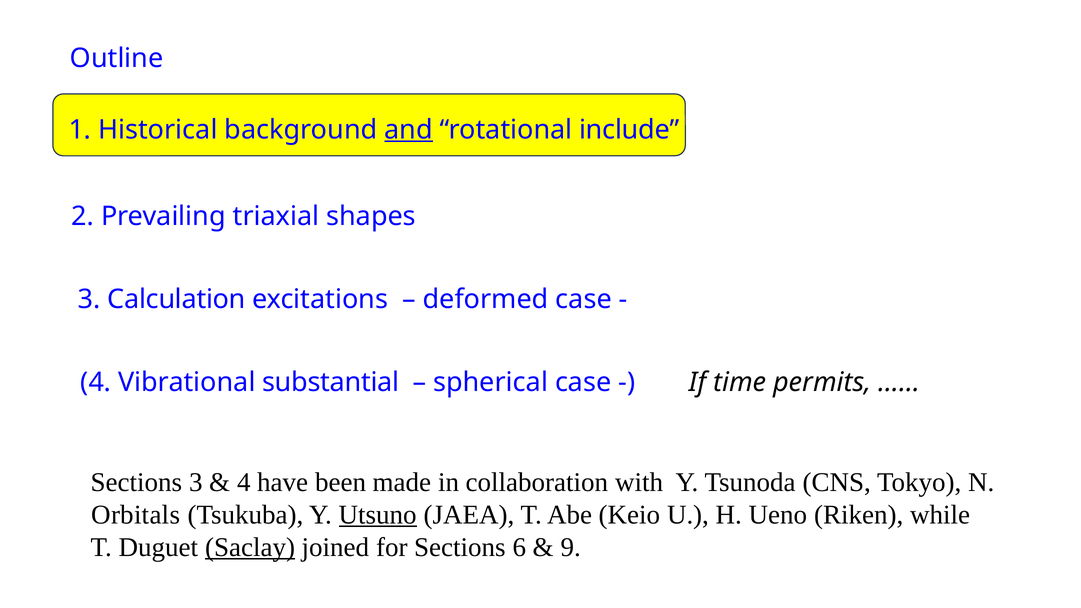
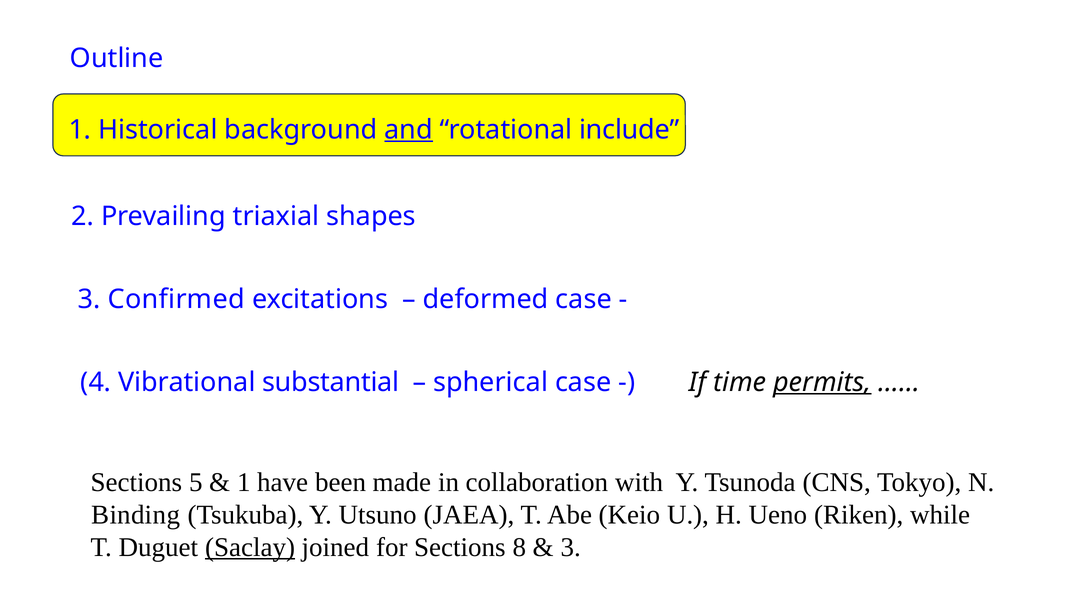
Calculation: Calculation -> Confirmed (176, 299)
permits underline: none -> present (822, 382)
Sections 3: 3 -> 5 (196, 482)
4: 4 -> 1 (244, 482)
Orbitals: Orbitals -> Binding (136, 515)
Utsuno underline: present -> none (378, 515)
6: 6 -> 8 (519, 547)
9: 9 -> 3 (571, 547)
